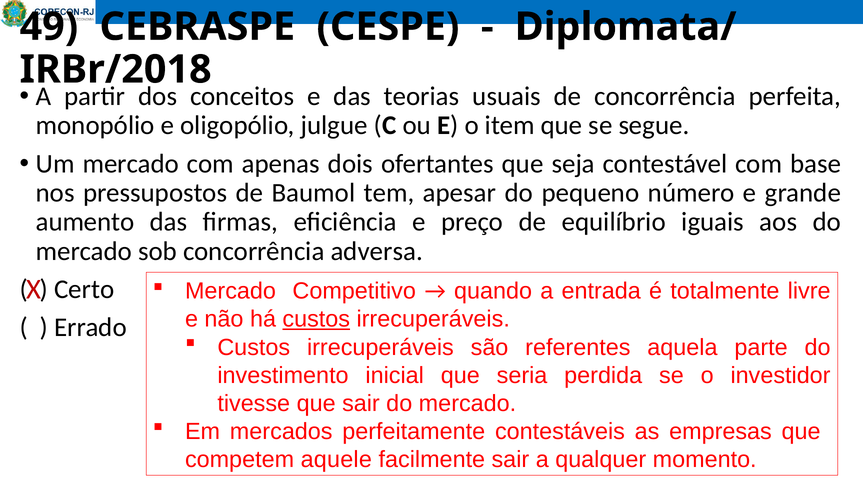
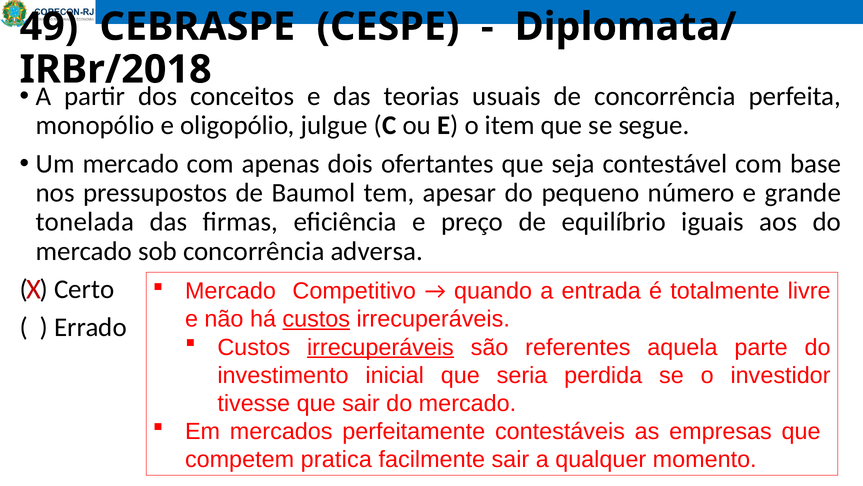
aumento: aumento -> tonelada (85, 222)
irrecuperáveis underline: none -> present (380, 347)
aquele: aquele -> pratica (336, 459)
